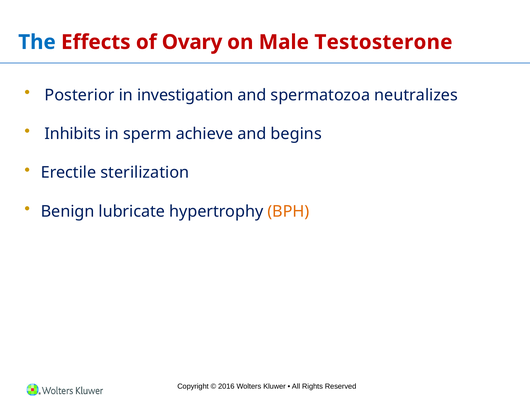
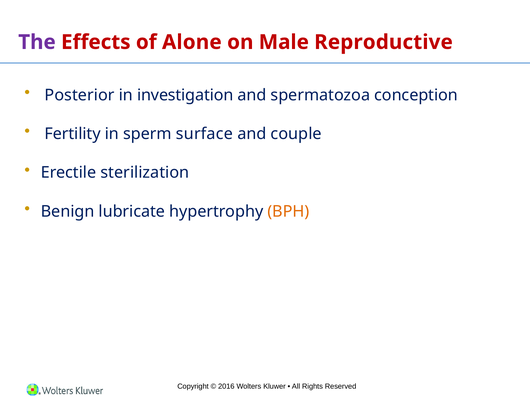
The colour: blue -> purple (37, 42)
Ovary: Ovary -> Alone (192, 42)
Testosterone: Testosterone -> Reproductive (383, 42)
neutralizes: neutralizes -> conception (416, 95)
Inhibits: Inhibits -> Fertility (73, 134)
achieve: achieve -> surface (204, 134)
begins: begins -> couple (296, 134)
